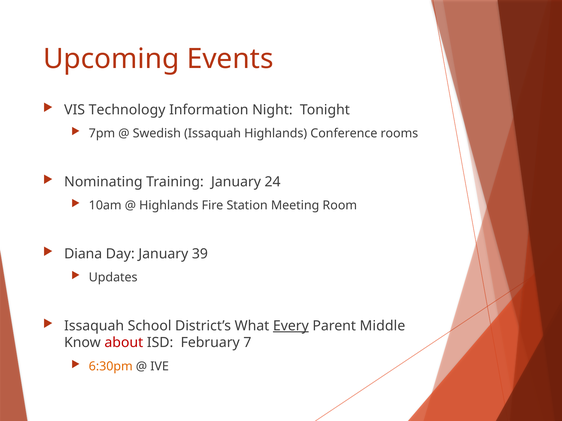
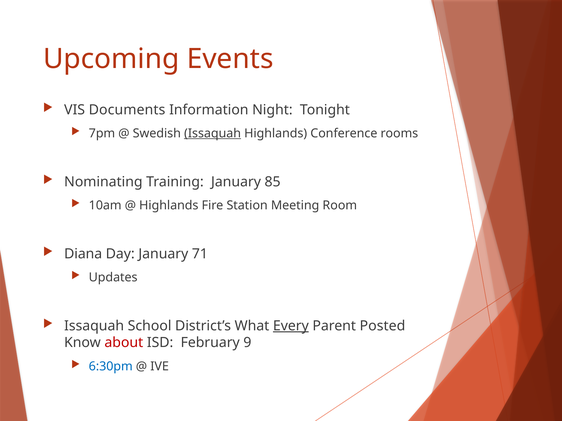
Technology: Technology -> Documents (127, 110)
Issaquah underline: none -> present (213, 133)
24: 24 -> 85 (273, 182)
39: 39 -> 71 (200, 254)
Middle: Middle -> Posted (382, 326)
7: 7 -> 9 (247, 343)
6:30pm colour: orange -> blue (111, 367)
